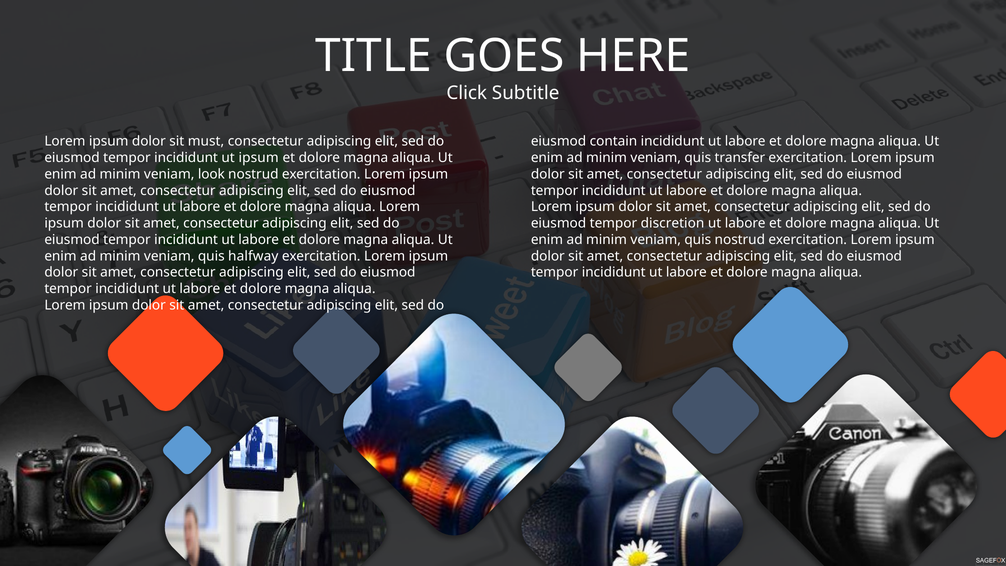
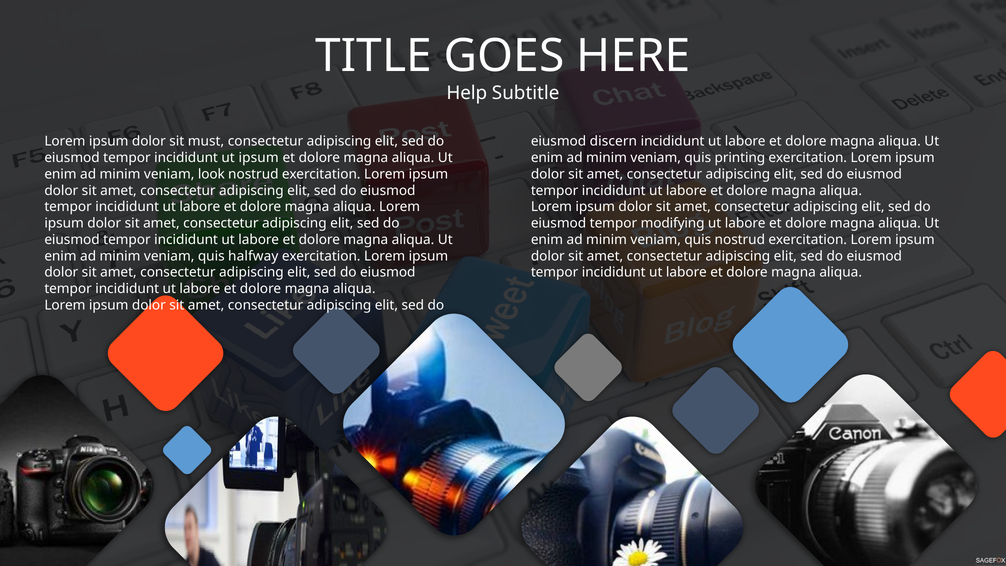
Click: Click -> Help (467, 93)
contain: contain -> discern (613, 141)
transfer: transfer -> printing (740, 158)
discretion: discretion -> modifying (673, 223)
